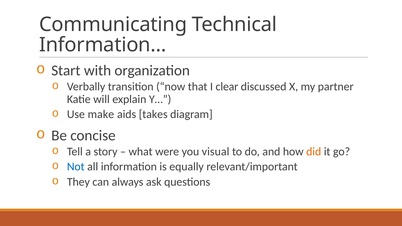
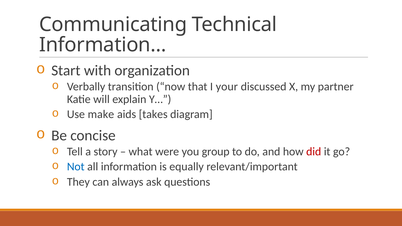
clear: clear -> your (227, 87)
visual: visual -> group (216, 152)
did colour: orange -> red (314, 152)
